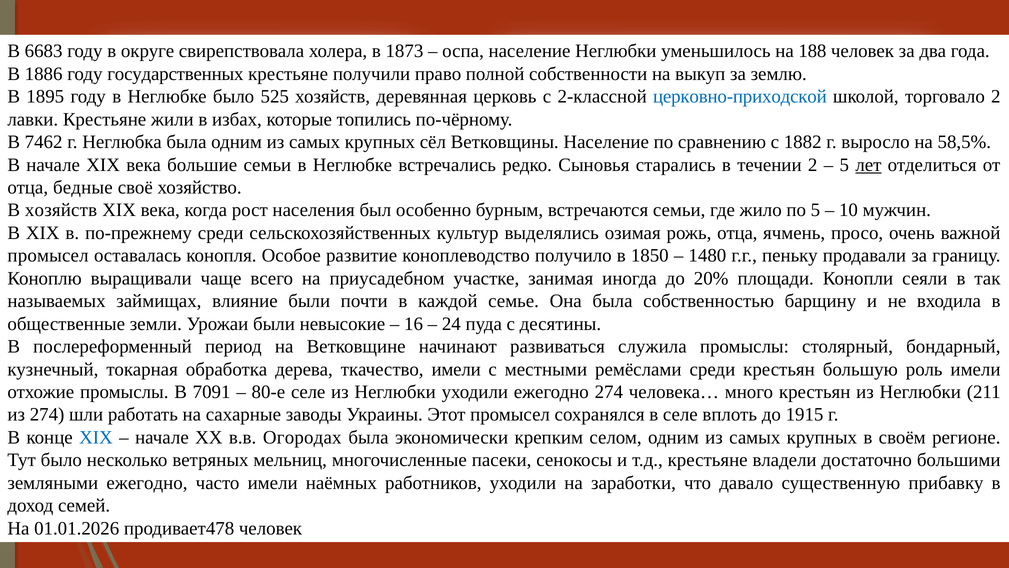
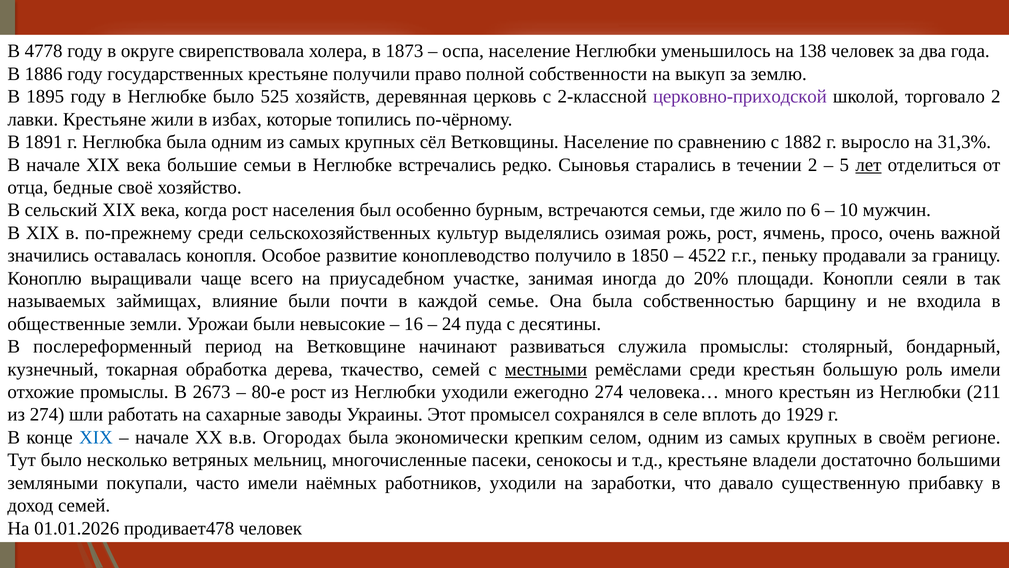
6683: 6683 -> 4778 (44, 51)
188: 188 -> 138 (812, 51)
церковно-приходской colour: blue -> purple (740, 97)
7462: 7462 -> 1891 (44, 142)
58,5%: 58,5% -> 31,3% (964, 142)
В хозяйств: хозяйств -> сельский (61, 210)
по 5: 5 -> 6 (815, 210)
рожь отца: отца -> рост (737, 233)
промысел: промысел -> значились (48, 255)
1480: 1480 -> 4522 (707, 255)
ткачество имели: имели -> семей (456, 369)
местными underline: none -> present (546, 369)
7091: 7091 -> 2673 (212, 392)
80-е селе: селе -> рост (308, 392)
1915: 1915 -> 1929 (805, 414)
земляными ежегодно: ежегодно -> покупали (147, 483)
